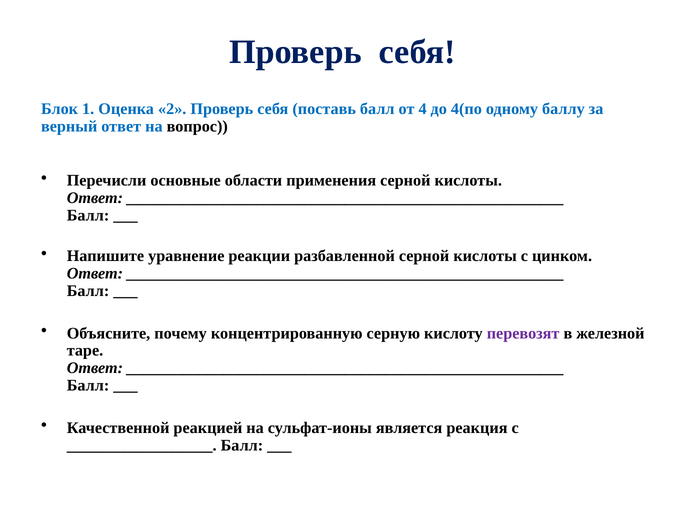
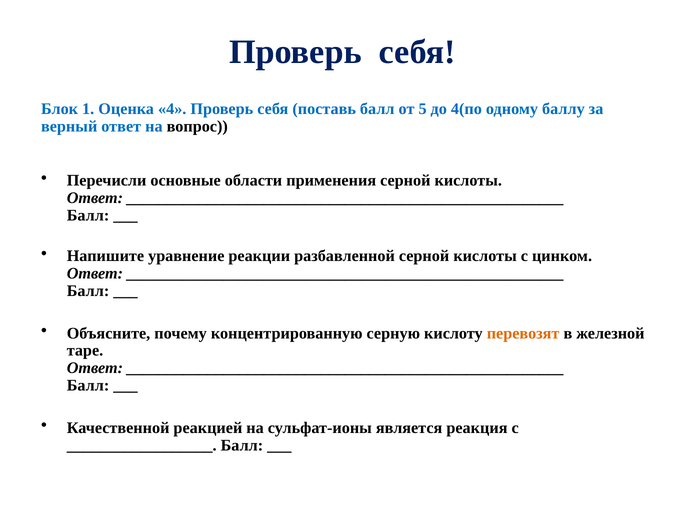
2: 2 -> 4 (172, 109)
4: 4 -> 5 (423, 109)
перевозят colour: purple -> orange (523, 334)
